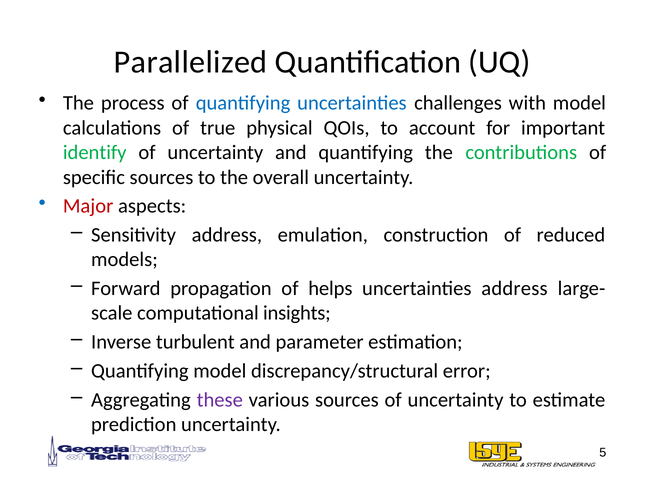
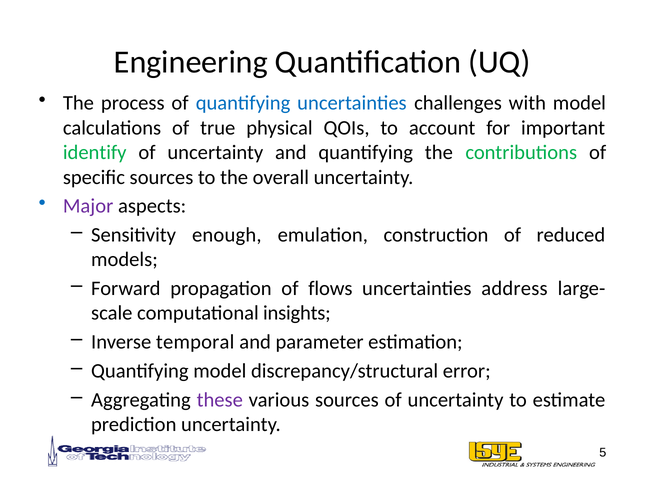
Parallelized: Parallelized -> Engineering (191, 62)
Major colour: red -> purple (88, 206)
Sensitivity address: address -> enough (227, 235)
helps: helps -> flows (330, 288)
turbulent: turbulent -> temporal (195, 342)
